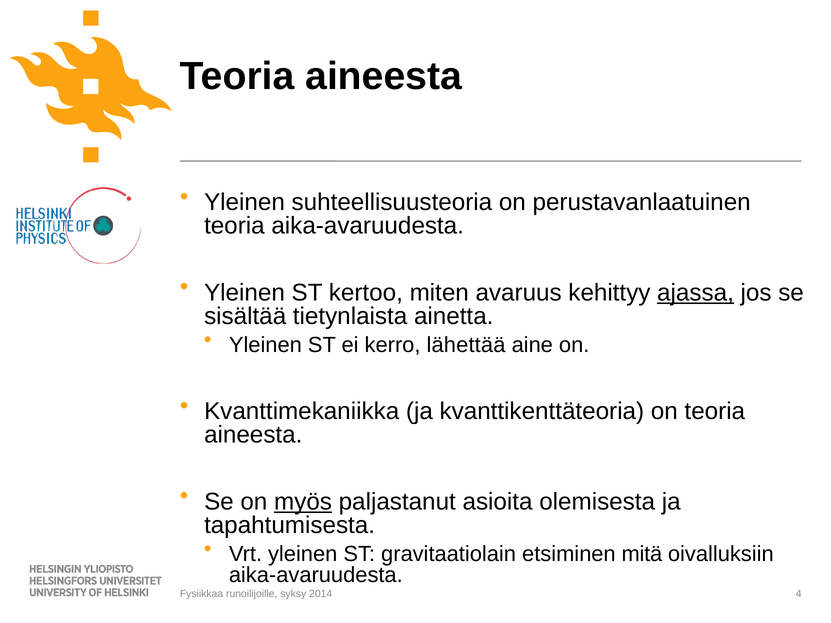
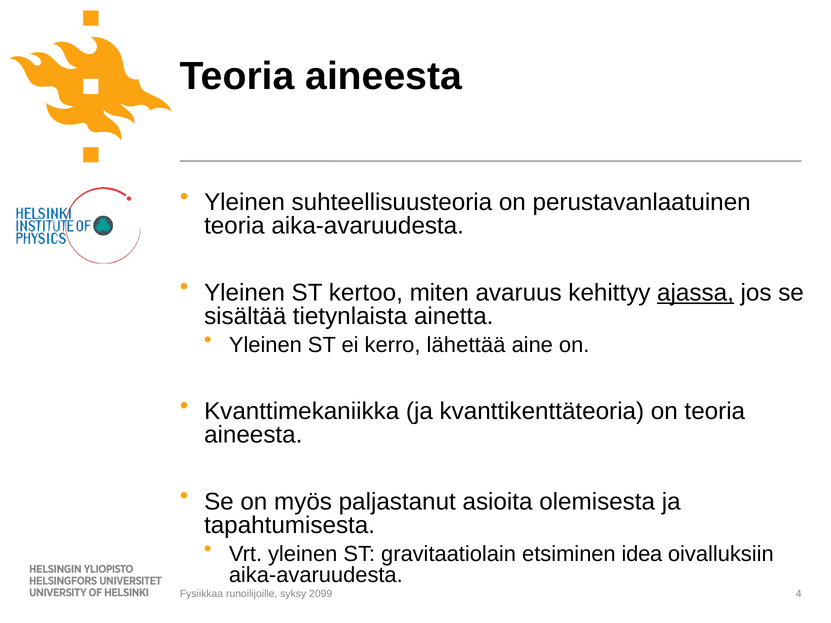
myös underline: present -> none (303, 502)
mitä: mitä -> idea (642, 554)
2014: 2014 -> 2099 (321, 594)
